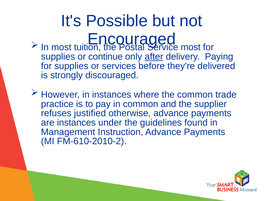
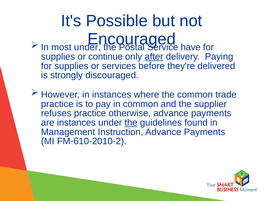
most tuition: tuition -> under (87, 47)
most: most -> have (191, 47)
refuses justified: justified -> practice (90, 113)
the underline: none -> present (131, 123)
